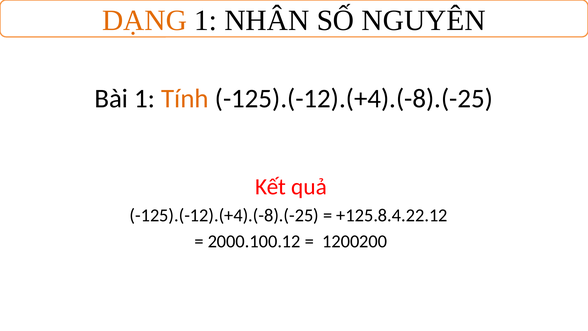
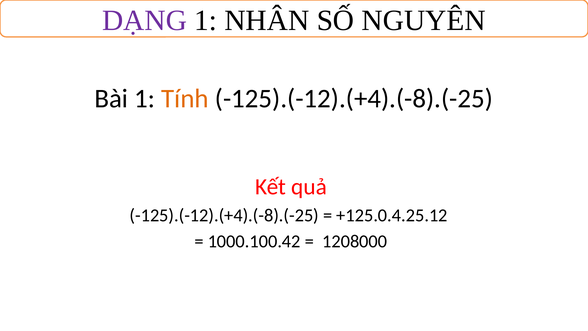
DẠNG colour: orange -> purple (144, 20)
+125.8.4.22.12: +125.8.4.22.12 -> +125.0.4.25.12 (392, 215)
2000.100.12: 2000.100.12 -> 1000.100.42 (254, 241)
1200200: 1200200 -> 1208000 (355, 241)
